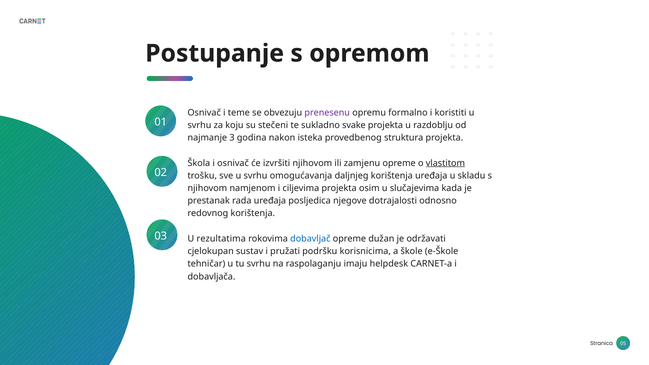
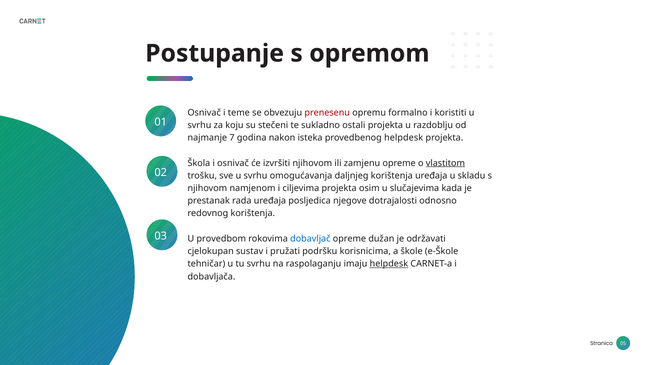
prenesenu colour: purple -> red (327, 113)
svake: svake -> ostali (354, 125)
3: 3 -> 7 (232, 138)
provedbenog struktura: struktura -> helpdesk (404, 138)
rezultatima: rezultatima -> provedbom (221, 239)
helpdesk underline: none -> present (389, 264)
